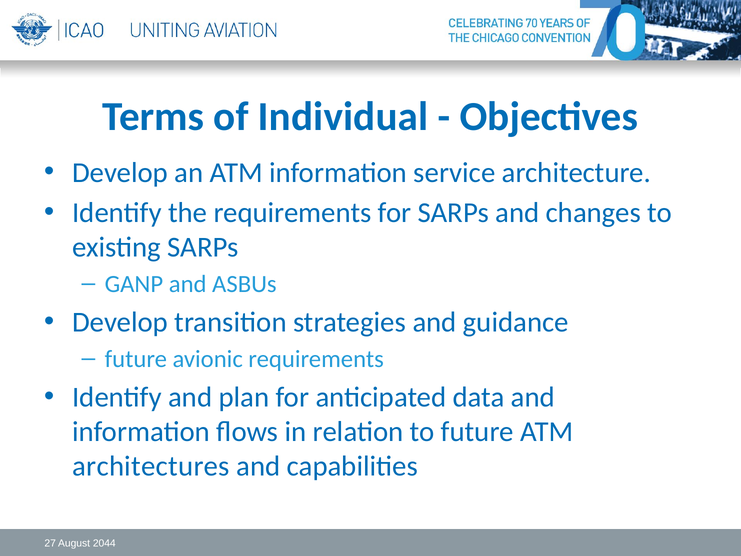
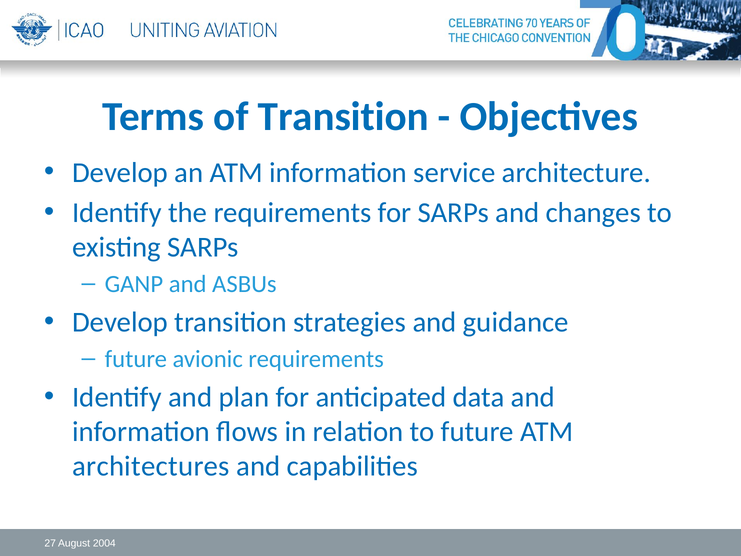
of Individual: Individual -> Transition (343, 117)
2044: 2044 -> 2004 (104, 543)
